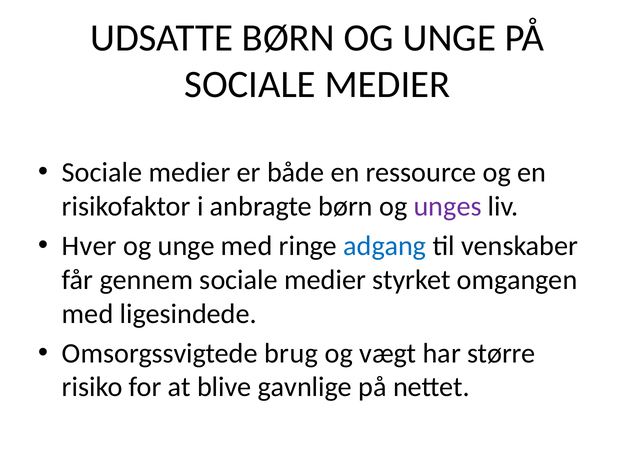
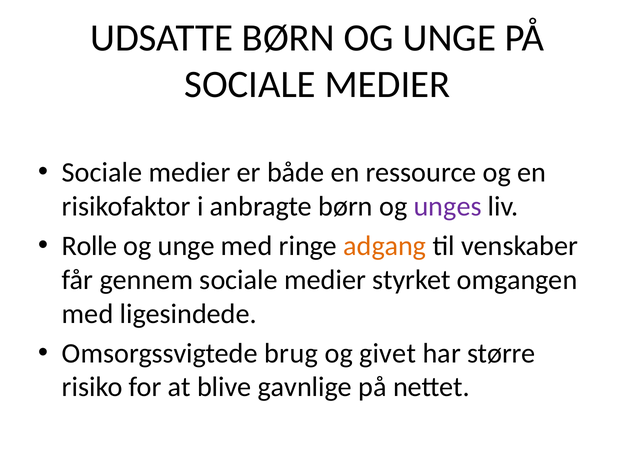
Hver: Hver -> Rolle (90, 246)
adgang colour: blue -> orange (385, 246)
vægt: vægt -> givet (388, 353)
